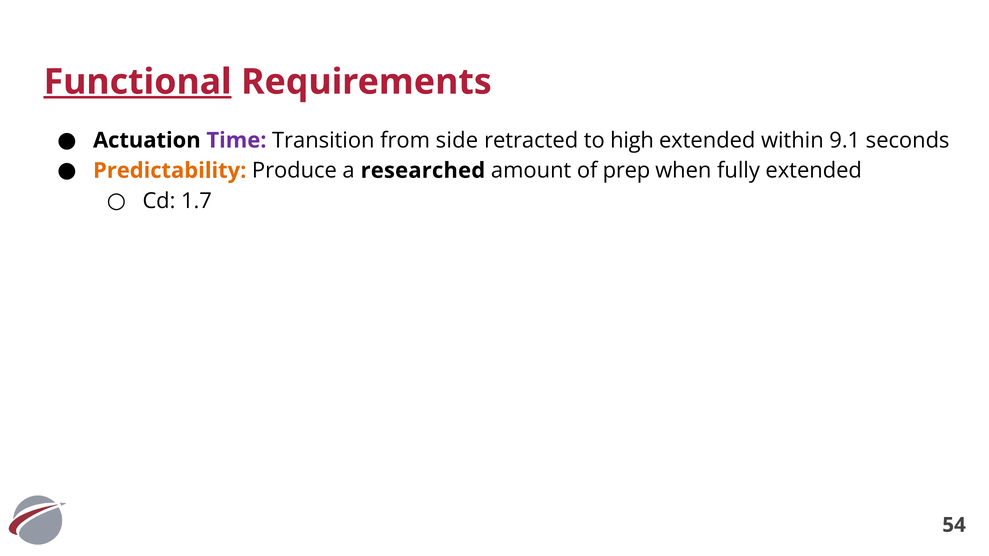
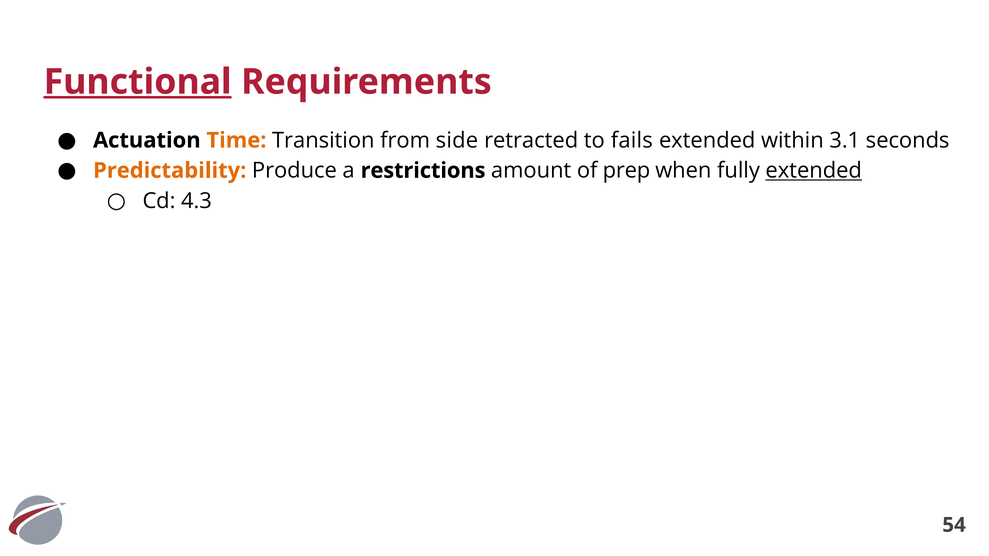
Time colour: purple -> orange (236, 140)
high: high -> fails (632, 140)
9.1: 9.1 -> 3.1 (845, 140)
researched: researched -> restrictions (423, 171)
extended underline: none -> present (814, 171)
1.7: 1.7 -> 4.3 (196, 201)
